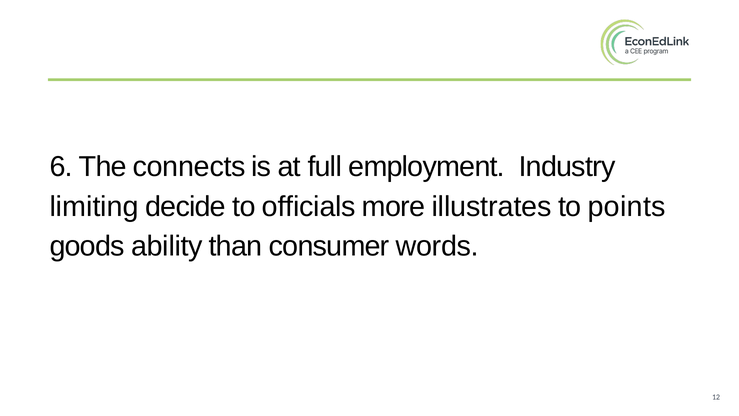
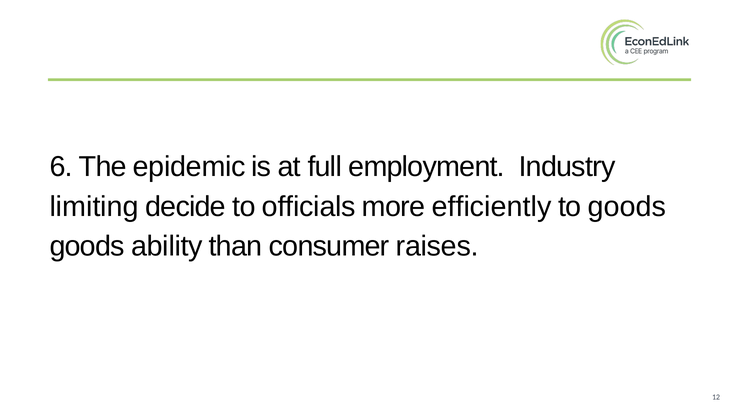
connects: connects -> epidemic (189, 167)
illustrates: illustrates -> efficiently (492, 207)
to points: points -> goods (627, 207)
words: words -> raises (437, 246)
